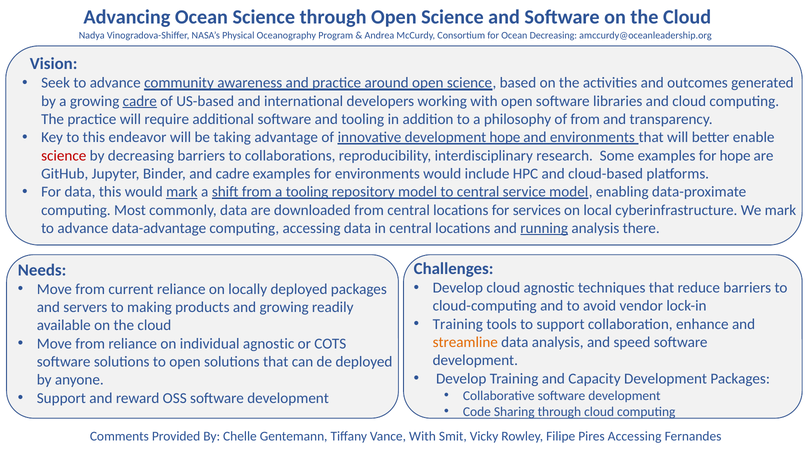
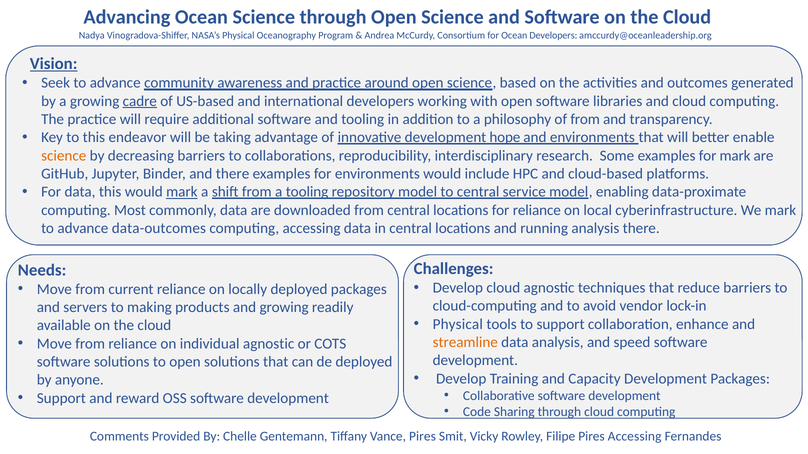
Ocean Decreasing: Decreasing -> Developers (553, 36)
Vision underline: none -> present (54, 64)
science colour: red -> orange (64, 156)
for hope: hope -> mark (735, 156)
and cadre: cadre -> there (233, 174)
for services: services -> reliance (537, 210)
data-advantage: data-advantage -> data-outcomes (159, 228)
running underline: present -> none (544, 228)
Training: Training -> Physical (458, 325)
Vance With: With -> Pires (423, 437)
